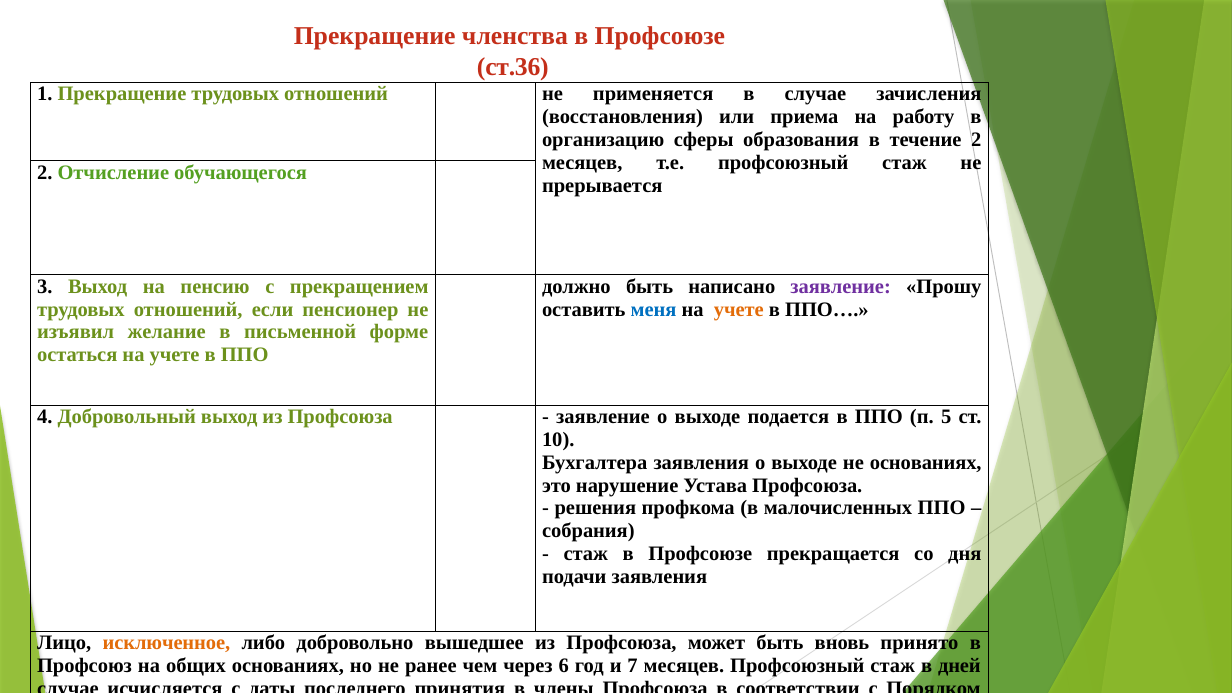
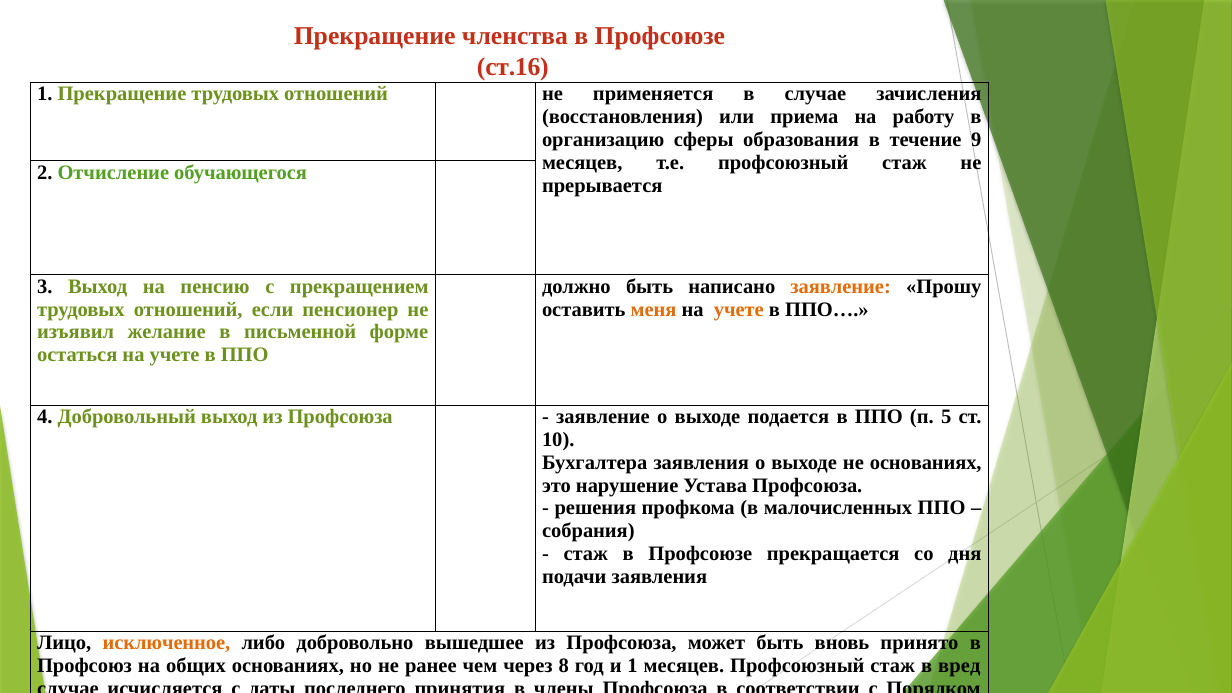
ст.36: ст.36 -> ст.16 (513, 67)
течение 2: 2 -> 9 (976, 140)
заявление colour: purple -> orange (841, 287)
меня colour: blue -> orange (654, 309)
6: 6 -> 8 (564, 666)
и 7: 7 -> 1 (633, 666)
дней: дней -> вред (959, 666)
